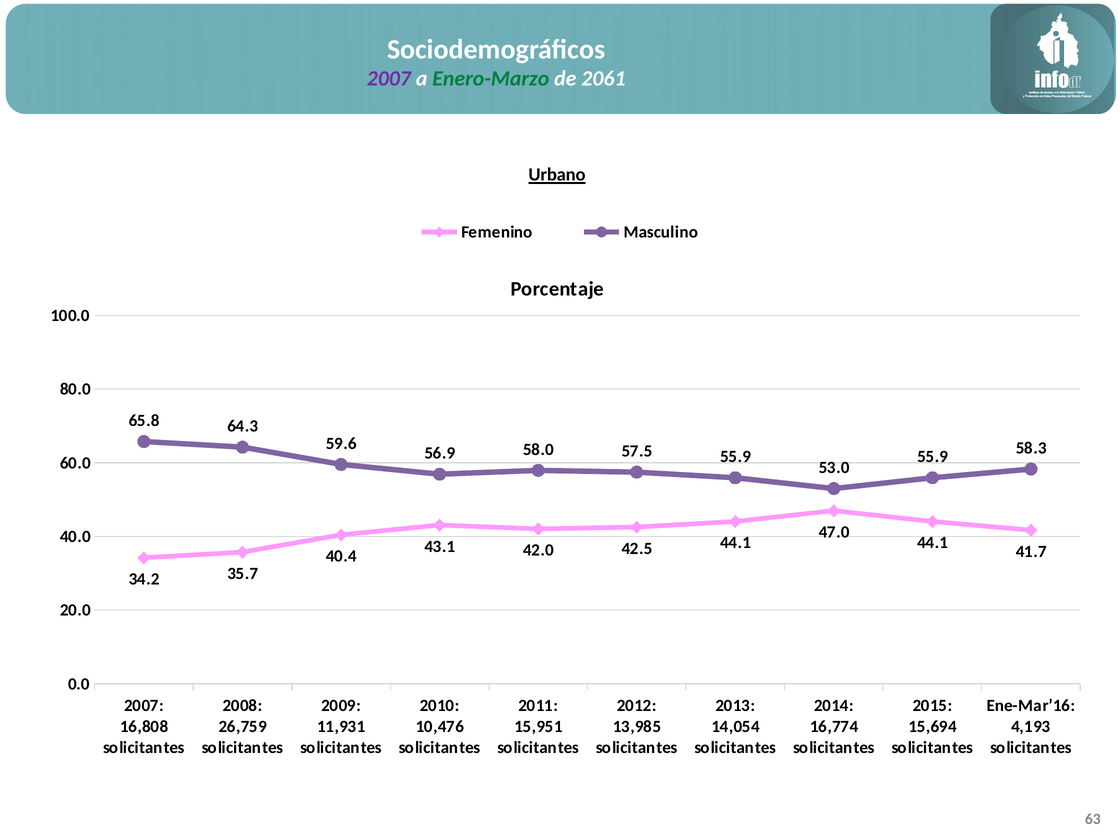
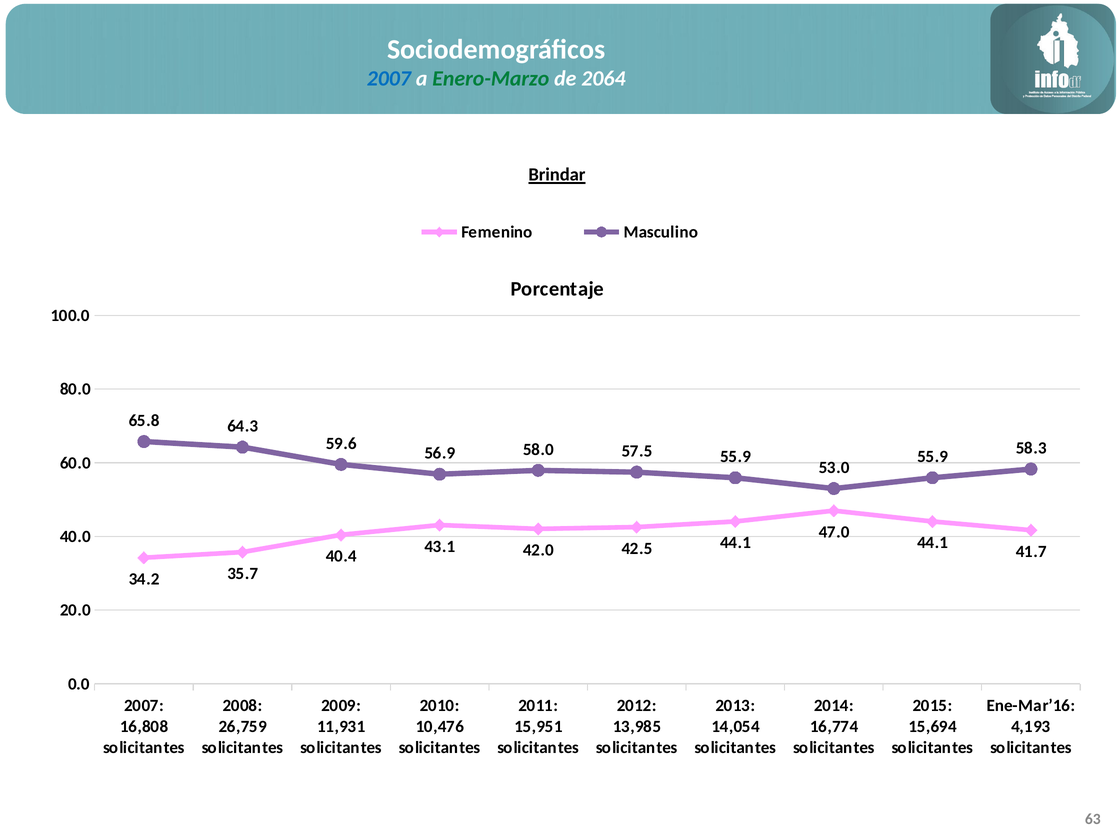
2007 colour: purple -> blue (389, 79)
2061: 2061 -> 2064 (603, 79)
Urbano: Urbano -> Brindar (557, 175)
